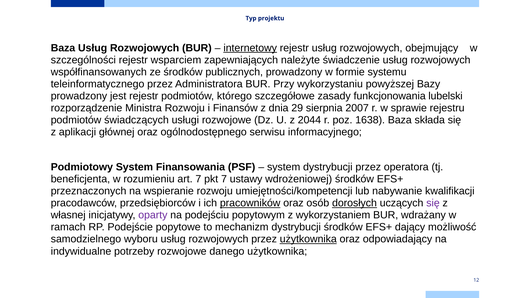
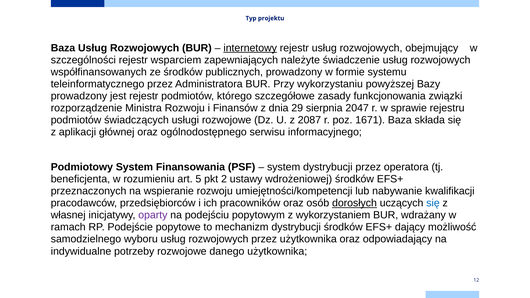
lubelski: lubelski -> związki (445, 96)
2007: 2007 -> 2047 (357, 108)
2044: 2044 -> 2087 (309, 120)
1638: 1638 -> 1671 (370, 120)
art 7: 7 -> 5 (198, 179)
pkt 7: 7 -> 2 (224, 179)
pracowników underline: present -> none (250, 203)
się colour: purple -> blue (433, 203)
użytkownika underline: present -> none (308, 239)
